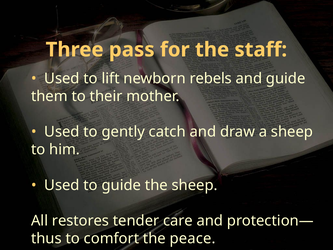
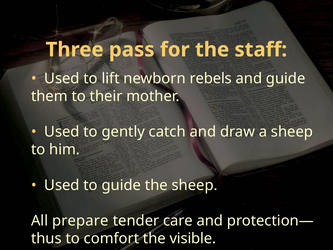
restores: restores -> prepare (80, 221)
peace: peace -> visible (193, 238)
